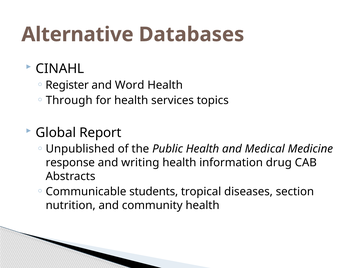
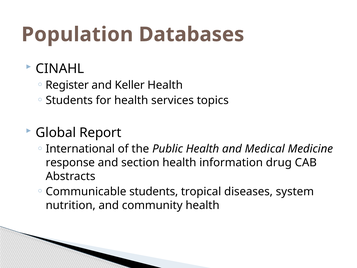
Alternative: Alternative -> Population (77, 34)
Word: Word -> Keller (130, 85)
Through: Through -> Students (69, 100)
Unpublished: Unpublished -> International (80, 149)
writing: writing -> section (140, 162)
section: section -> system (295, 191)
